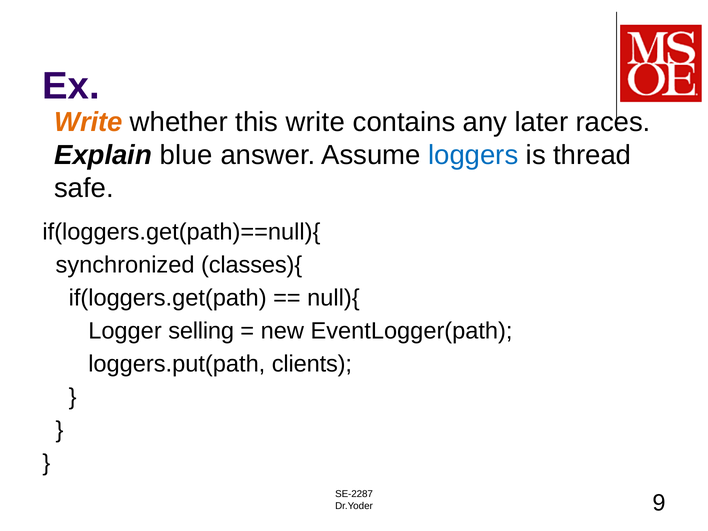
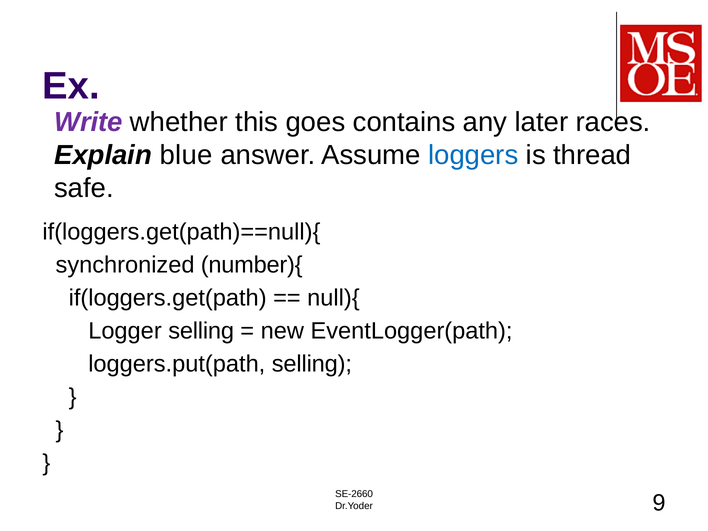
Write colour: orange -> purple (88, 122)
this write: write -> goes (316, 122)
classes){: classes){ -> number){ (252, 265)
loggers.put(path clients: clients -> selling (312, 364)
SE-2287: SE-2287 -> SE-2660 (354, 494)
